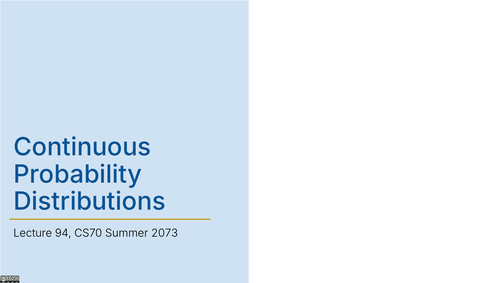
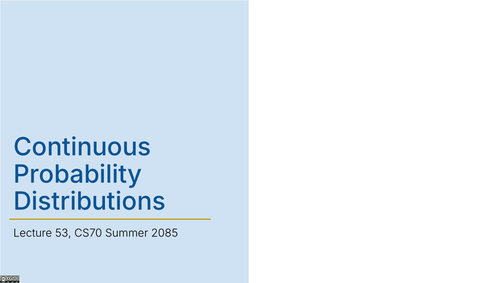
94: 94 -> 53 (63, 233)
2073: 2073 -> 2085 (165, 233)
